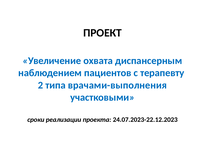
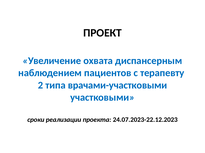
врачами-выполнения: врачами-выполнения -> врачами-участковыми (118, 86)
